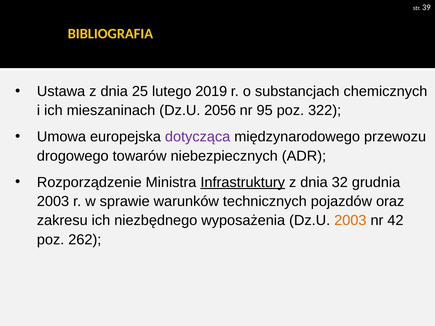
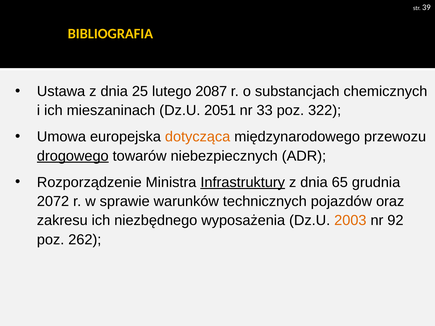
2019: 2019 -> 2087 (211, 91)
2056: 2056 -> 2051 (220, 111)
95: 95 -> 33 (265, 111)
dotycząca colour: purple -> orange (198, 137)
drogowego underline: none -> present (73, 156)
32: 32 -> 65 (340, 182)
2003: 2003 -> 2072 (53, 202)
42: 42 -> 92 (395, 221)
